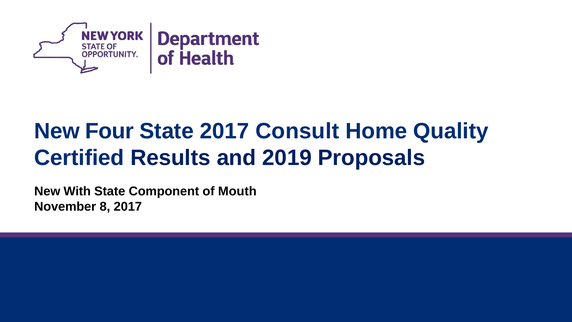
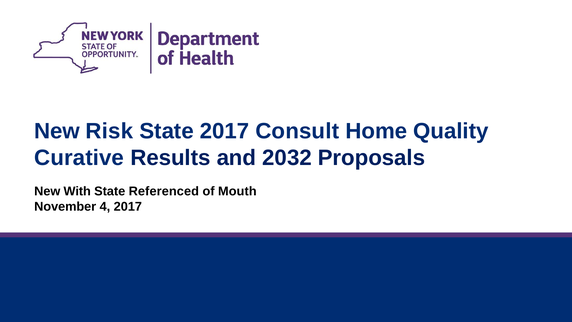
Four: Four -> Risk (109, 131)
Certified: Certified -> Curative (79, 158)
2019: 2019 -> 2032 (287, 158)
Component: Component -> Referenced (164, 191)
8: 8 -> 4 (105, 206)
